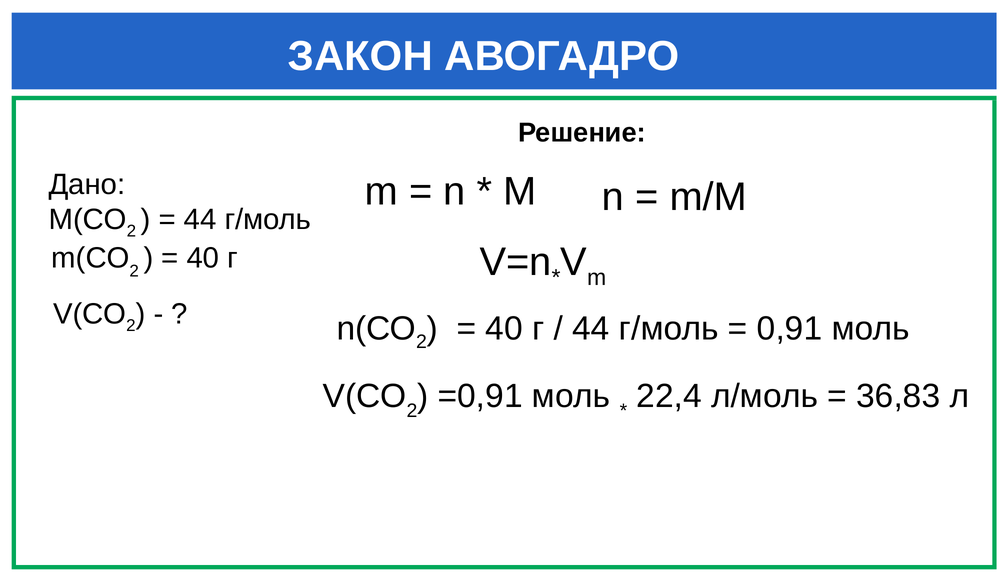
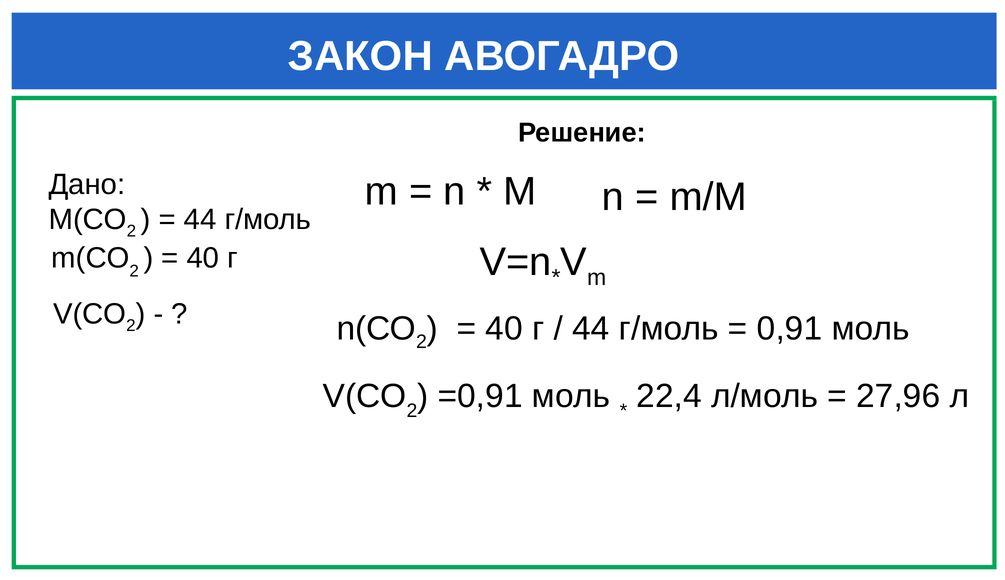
36,83: 36,83 -> 27,96 (898, 396)
